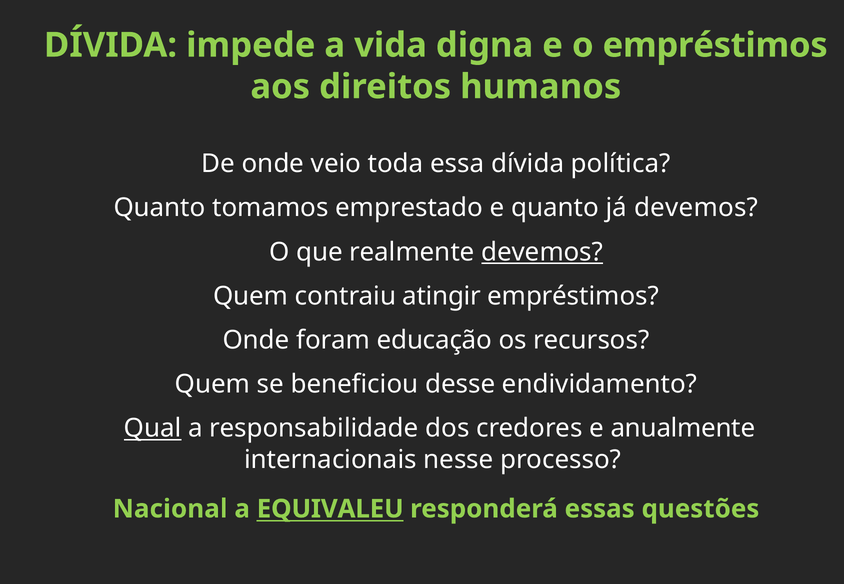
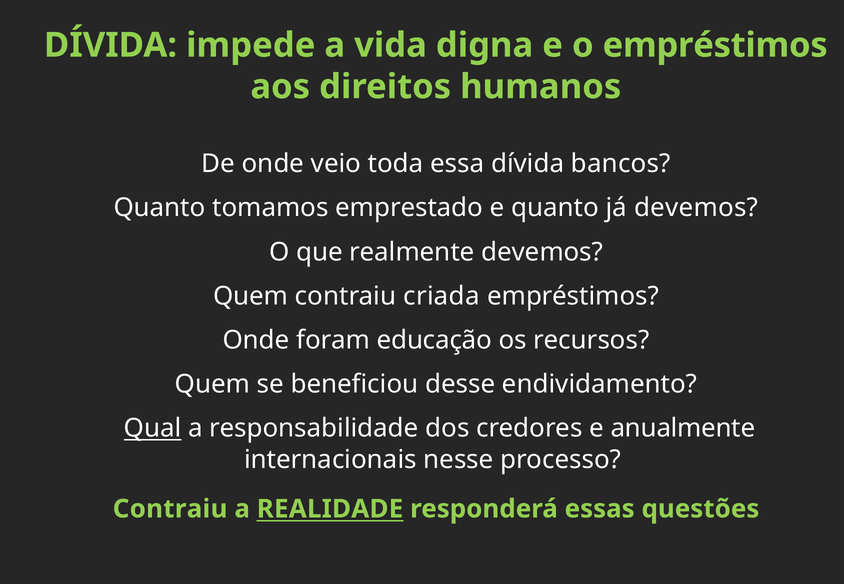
política: política -> bancos (621, 164)
devemos underline: present -> none (542, 252)
atingir: atingir -> criada (441, 296)
Nacional: Nacional -> Contraiu (170, 509)
EQUIVALEU: EQUIVALEU -> REALIDADE (330, 509)
